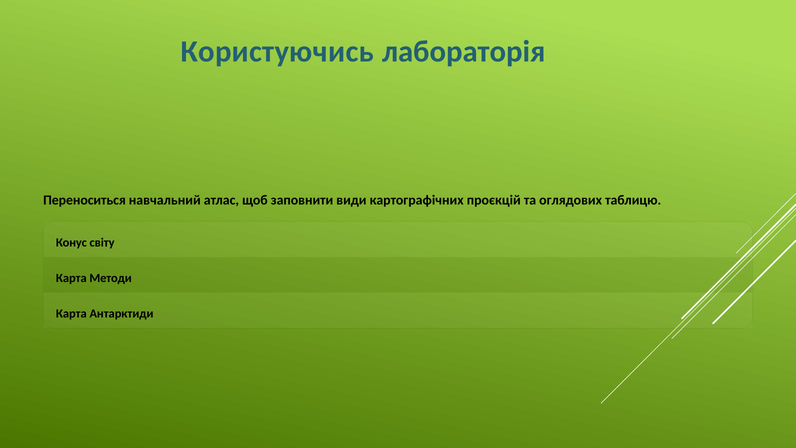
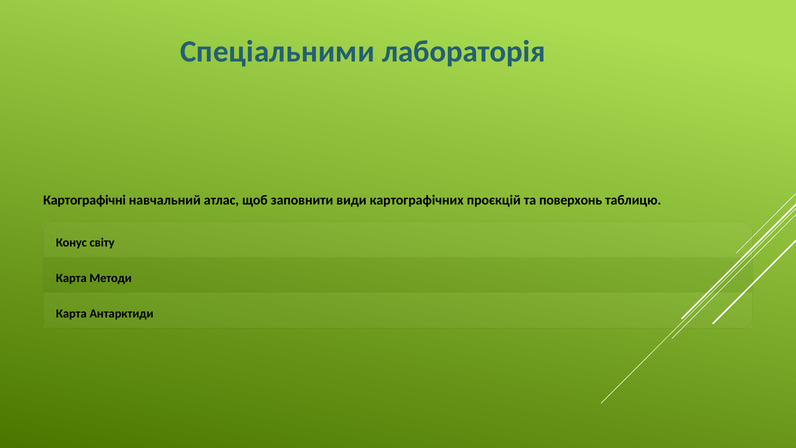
Користуючись: Користуючись -> Спеціальними (277, 52)
Переноситься: Переноситься -> Картографічні (85, 200)
оглядових: оглядових -> поверхонь (571, 200)
